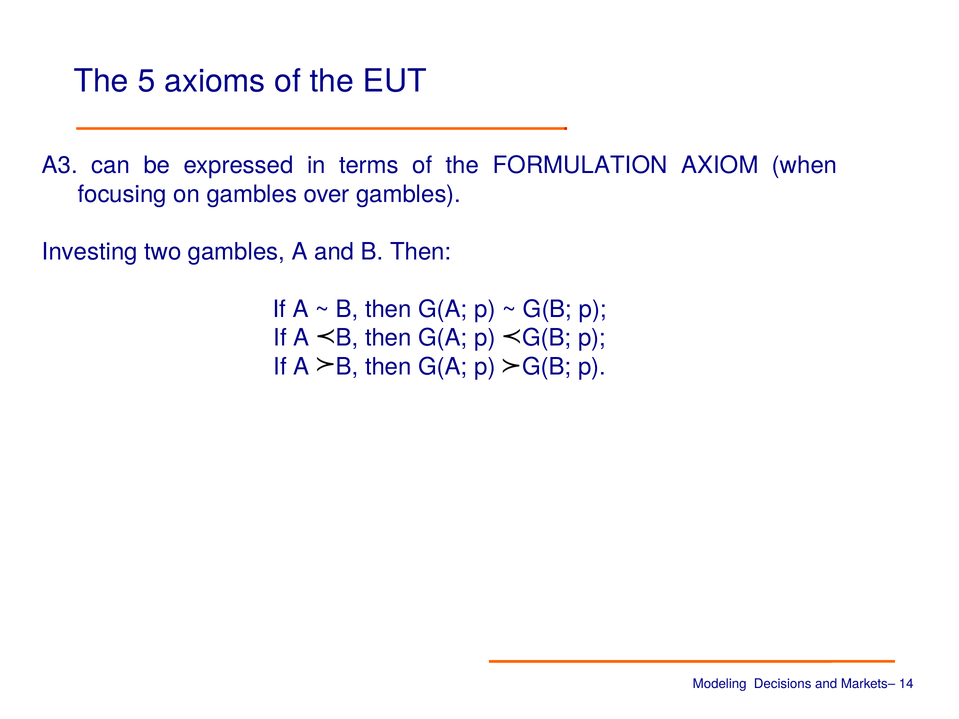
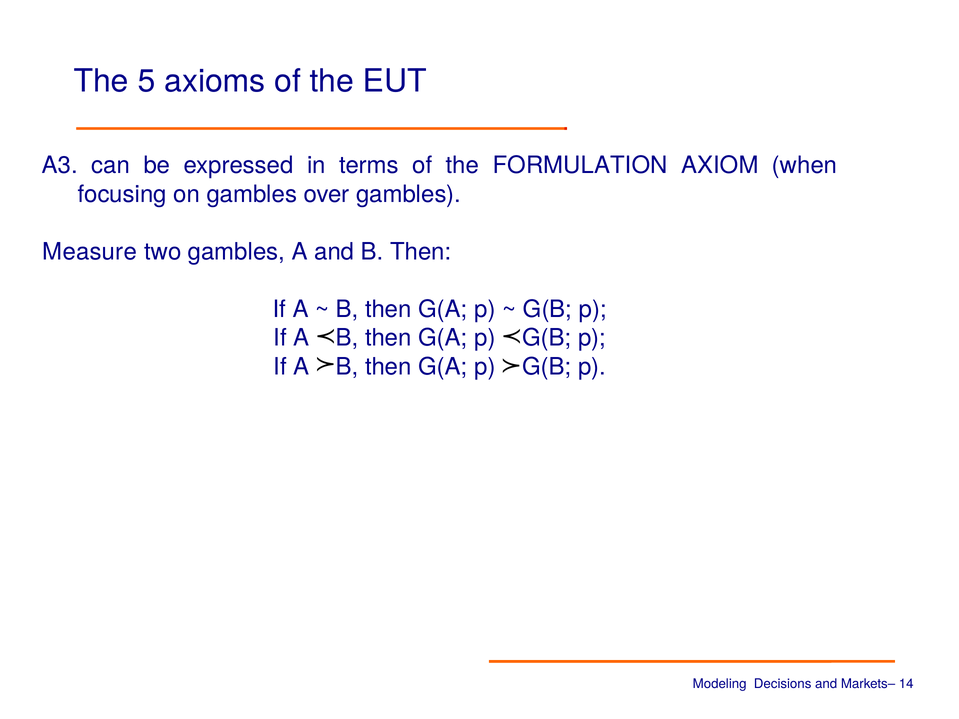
Investing: Investing -> Measure (90, 252)
